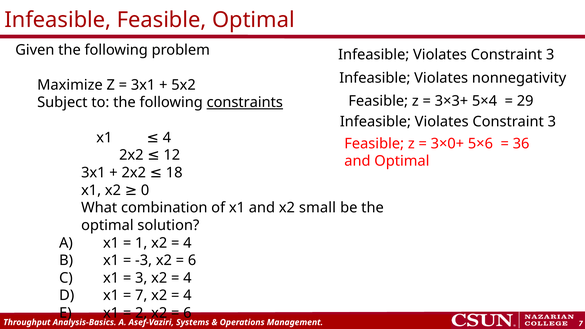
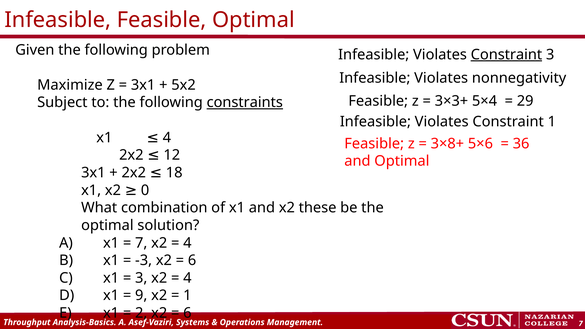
Constraint underline: none -> present (506, 55)
3: 3 -> 1 (552, 122)
3×0+: 3×0+ -> 3×8+ (447, 144)
small: small -> these (318, 208)
1: 1 -> 7 (141, 243)
7: 7 -> 9 (141, 296)
4: 4 -> 1 (187, 296)
